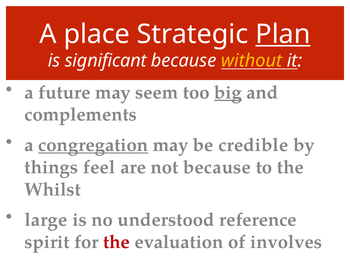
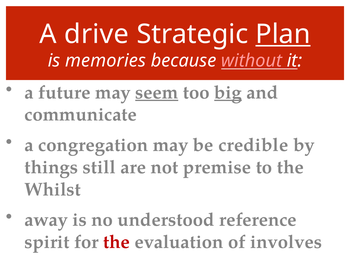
place: place -> drive (97, 34)
significant: significant -> memories (106, 60)
without colour: yellow -> pink (252, 60)
seem underline: none -> present (157, 92)
complements: complements -> communicate (81, 114)
congregation underline: present -> none (93, 145)
feel: feel -> still (99, 167)
not because: because -> premise (217, 167)
large: large -> away (46, 219)
